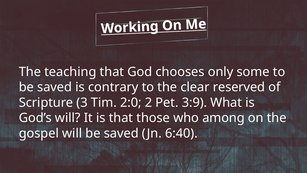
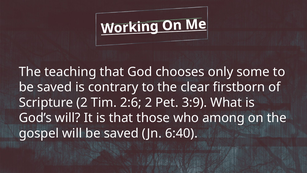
reserved: reserved -> firstborn (239, 87)
Scripture 3: 3 -> 2 (82, 102)
2:0: 2:0 -> 2:6 (131, 102)
